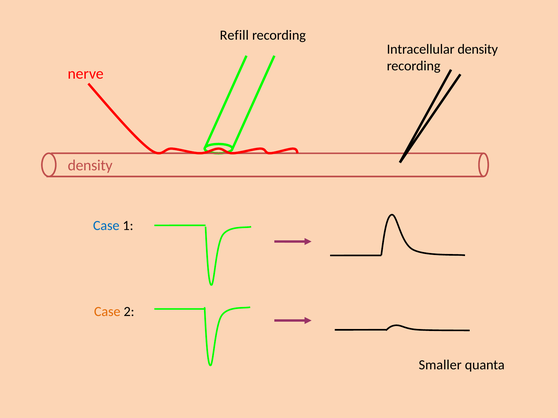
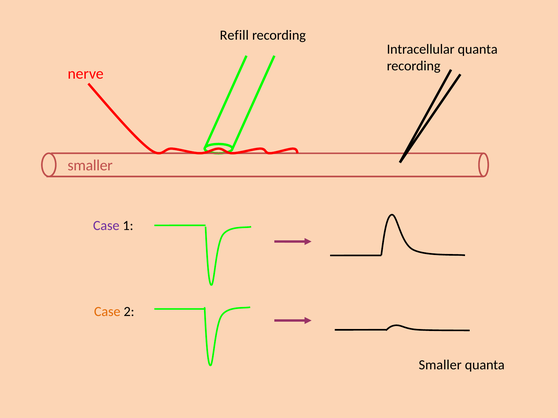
Intracellular density: density -> quanta (478, 49)
density: density -> smaller (90, 166)
Case colour: blue -> purple (106, 226)
